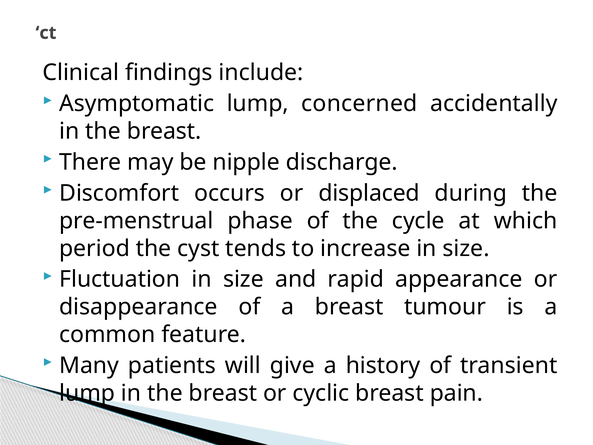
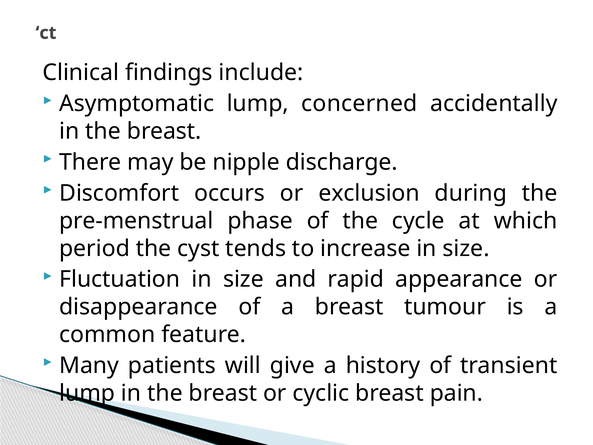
displaced: displaced -> exclusion (369, 193)
